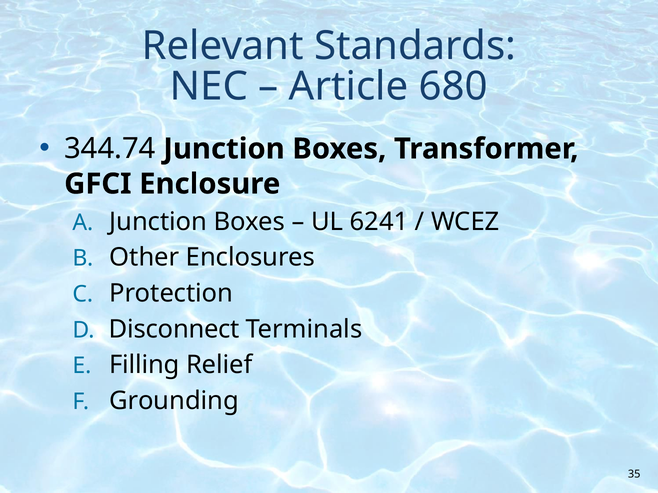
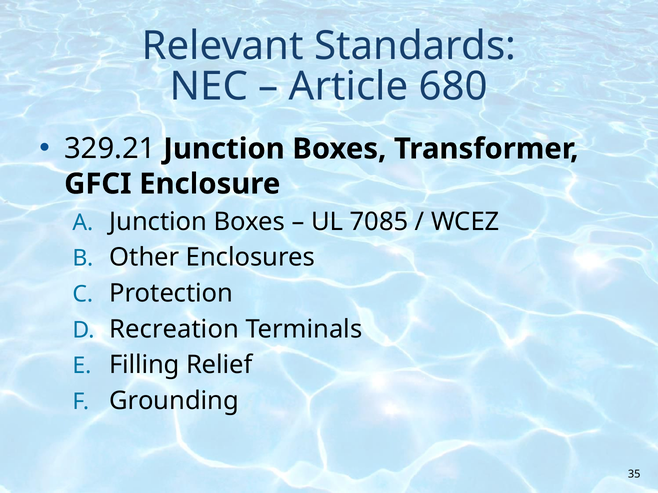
344.74: 344.74 -> 329.21 (110, 149)
6241: 6241 -> 7085 (379, 222)
Disconnect: Disconnect -> Recreation (174, 329)
